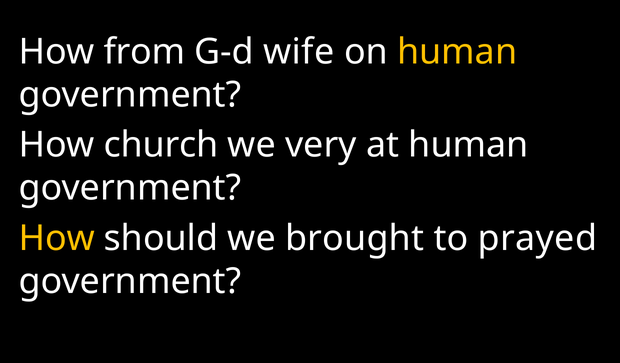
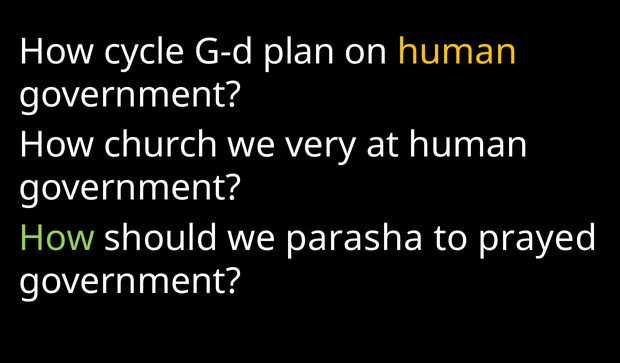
from: from -> cycle (144, 52)
wife: wife -> plan (299, 52)
How colour: yellow -> light green (57, 238)
brought: brought -> parasha (355, 238)
